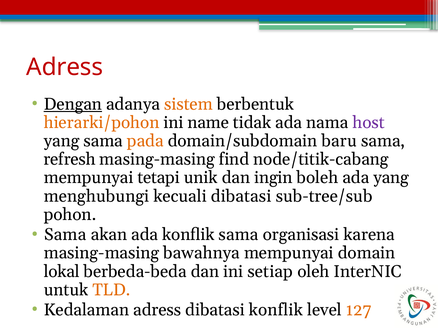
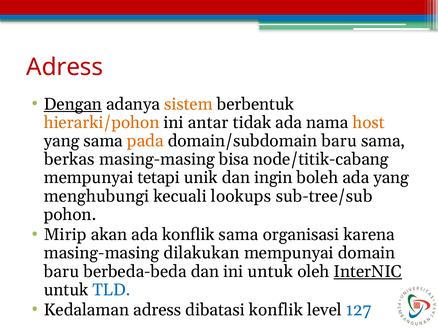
name: name -> antar (208, 123)
host colour: purple -> orange (369, 123)
refresh: refresh -> berkas (69, 160)
find: find -> bisa (234, 160)
kecuali dibatasi: dibatasi -> lookups (241, 196)
Sama: Sama -> Mirip (65, 235)
bawahnya: bawahnya -> dilakukan (202, 253)
lokal: lokal -> baru (61, 272)
ini setiap: setiap -> untuk (270, 272)
InterNIC underline: none -> present (368, 272)
TLD colour: orange -> blue (111, 290)
127 colour: orange -> blue (359, 310)
